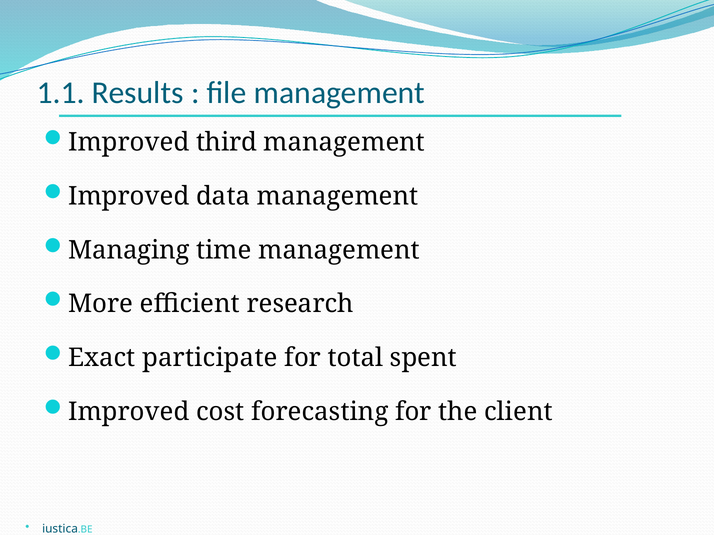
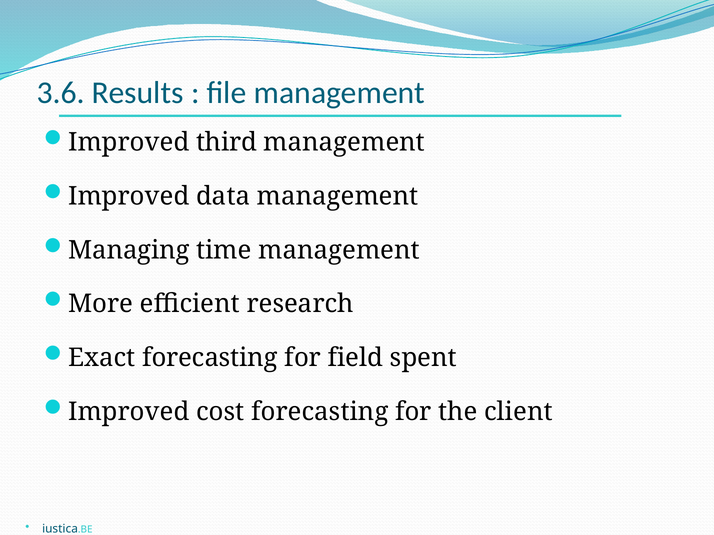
1.1: 1.1 -> 3.6 (61, 93)
Exact participate: participate -> forecasting (210, 358)
total: total -> field (355, 358)
